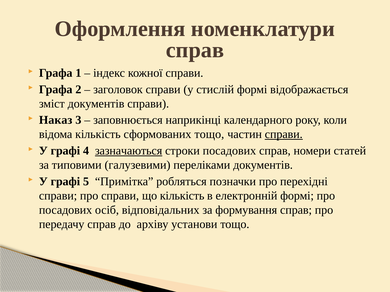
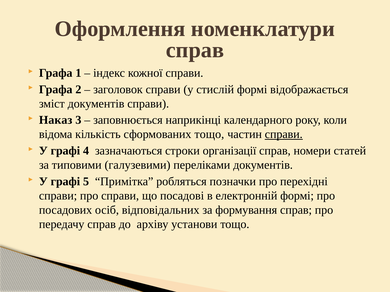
зазначаються underline: present -> none (129, 151)
строки посадових: посадових -> організації (230, 151)
що кількість: кількість -> посадові (182, 196)
